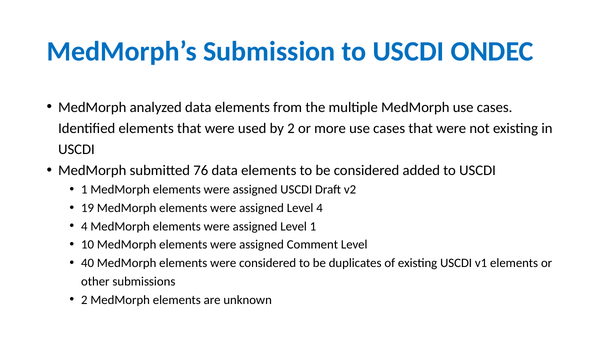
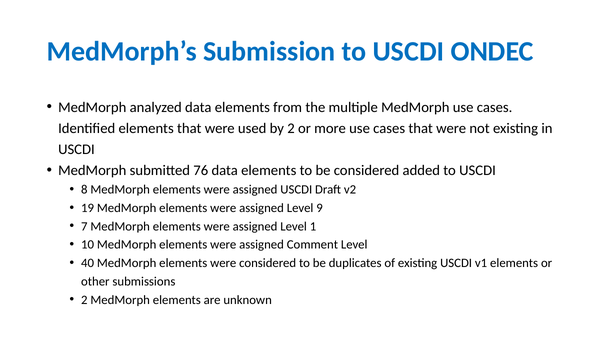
1: 1 -> 8 (84, 190)
Level 4: 4 -> 9 (320, 208)
4: 4 -> 7 (84, 227)
